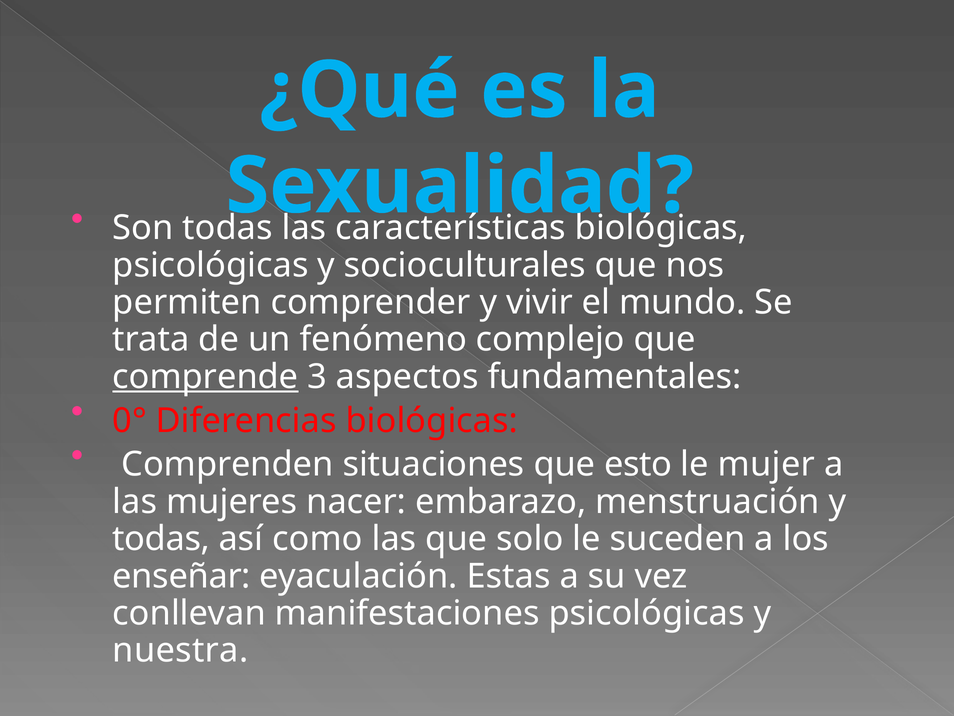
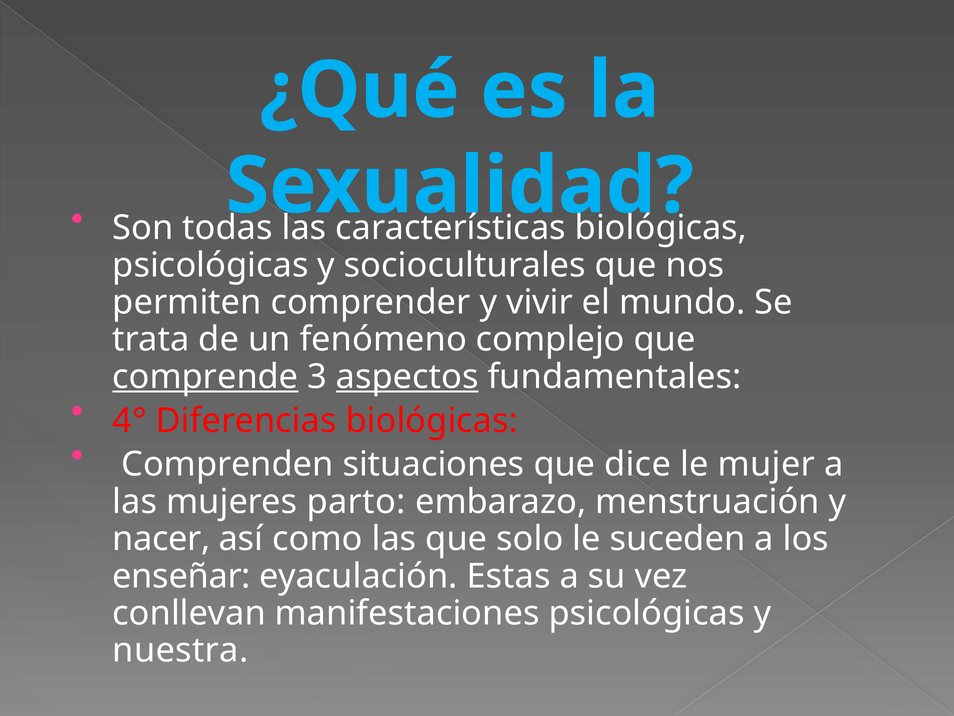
aspectos underline: none -> present (407, 377)
0°: 0° -> 4° (130, 420)
esto: esto -> dice (638, 464)
nacer: nacer -> parto (356, 501)
todas: todas -> nacer (161, 539)
